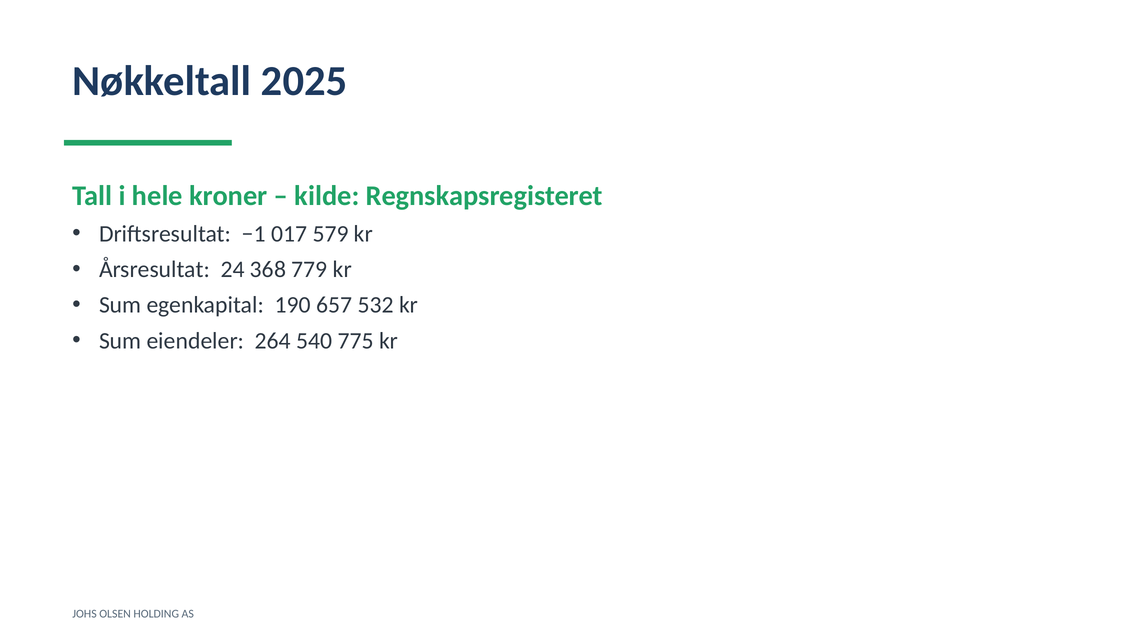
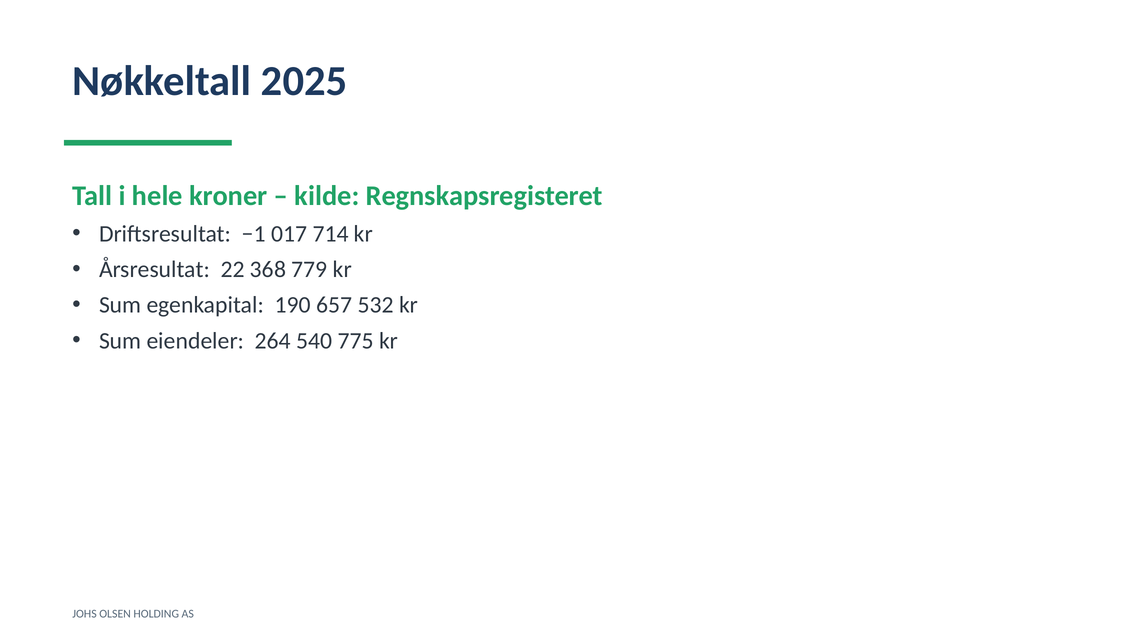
579: 579 -> 714 (331, 234)
24: 24 -> 22 (233, 269)
